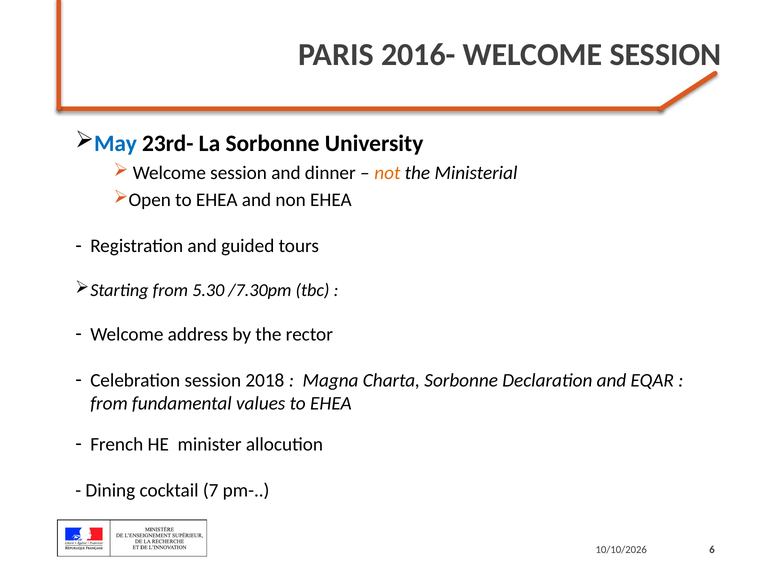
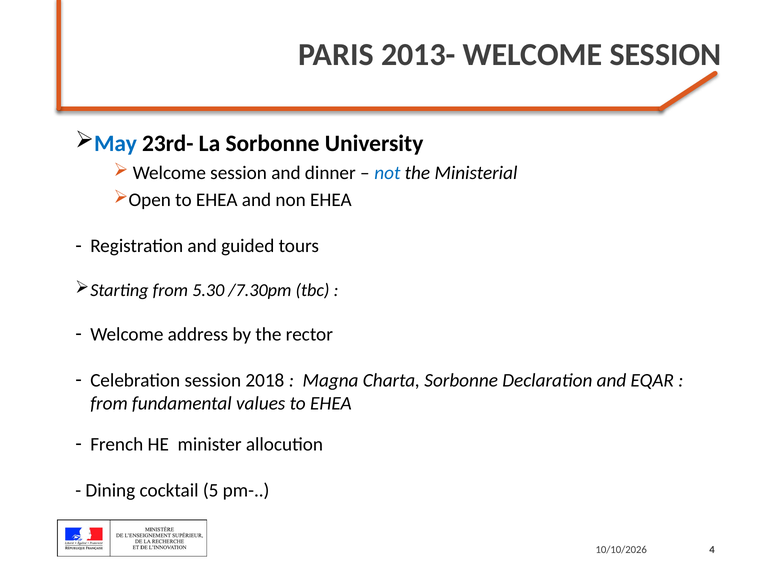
2016-: 2016- -> 2013- (418, 55)
not colour: orange -> blue (387, 173)
7: 7 -> 5 (211, 491)
6: 6 -> 4 (712, 550)
